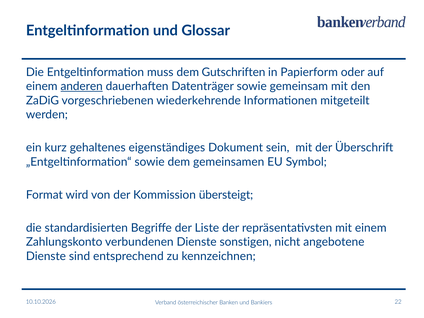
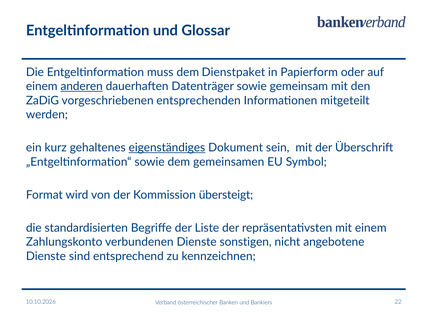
Gutschriften: Gutschriften -> Dienstpaket (233, 72)
wiederkehrende: wiederkehrende -> entsprechenden (199, 101)
eigenständiges underline: none -> present (167, 148)
